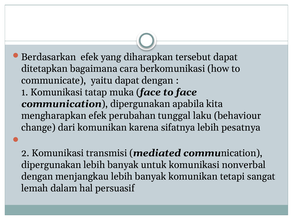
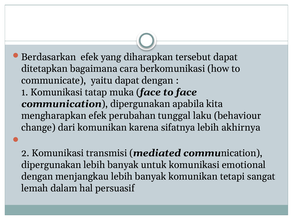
pesatnya: pesatnya -> akhirnya (241, 127)
nonverbal: nonverbal -> emotional (244, 165)
